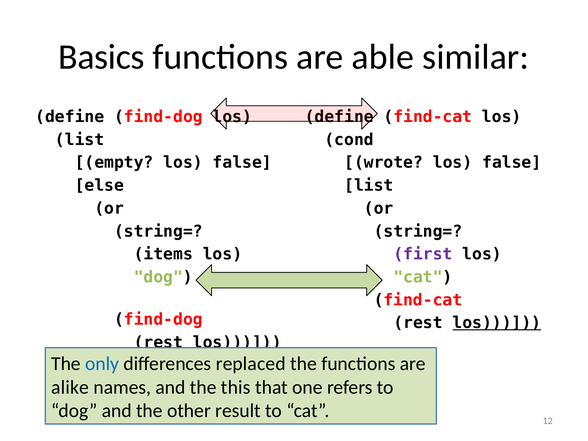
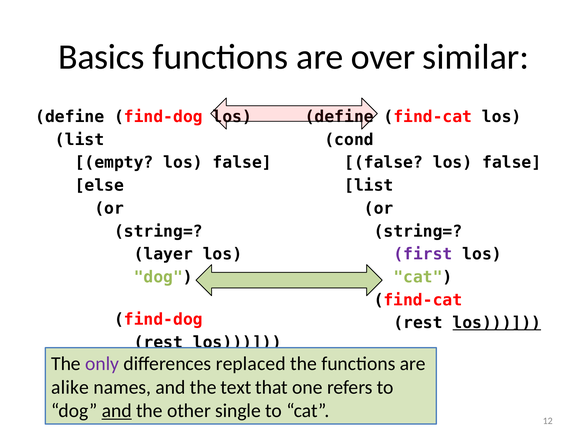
able: able -> over (383, 57)
wrote: wrote -> false (384, 163)
items: items -> layer (163, 254)
only colour: blue -> purple (102, 364)
this: this -> text (236, 387)
and underline: none -> present (117, 411)
result: result -> single (238, 411)
